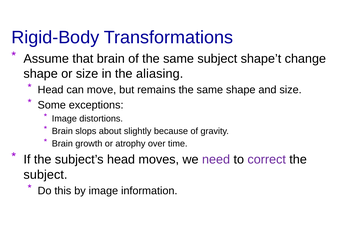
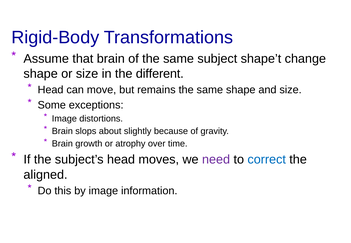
aliasing: aliasing -> different (160, 74)
correct colour: purple -> blue (267, 159)
subject: subject -> aligned (46, 175)
